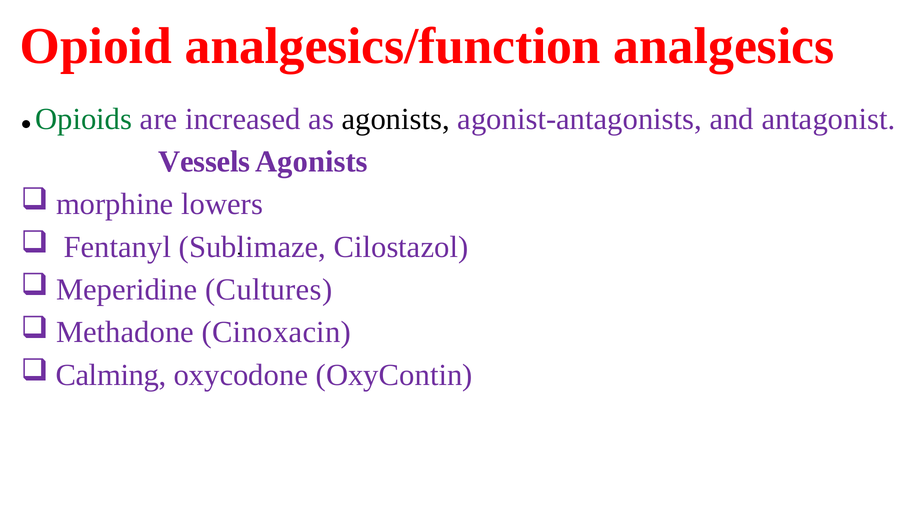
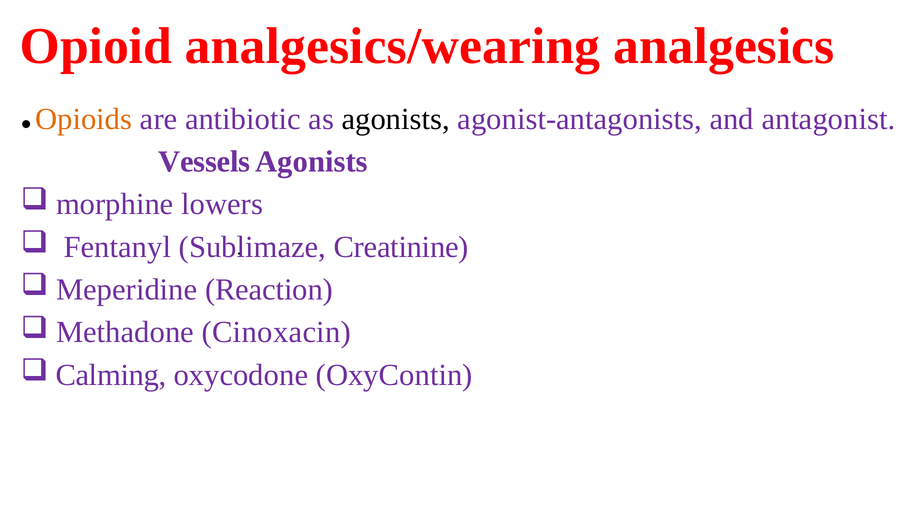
analgesics/function: analgesics/function -> analgesics/wearing (393, 46)
Opioids colour: green -> orange (84, 119)
increased: increased -> antibiotic (243, 119)
Cilostazol: Cilostazol -> Creatinine (401, 247)
Cultures: Cultures -> Reaction (269, 290)
